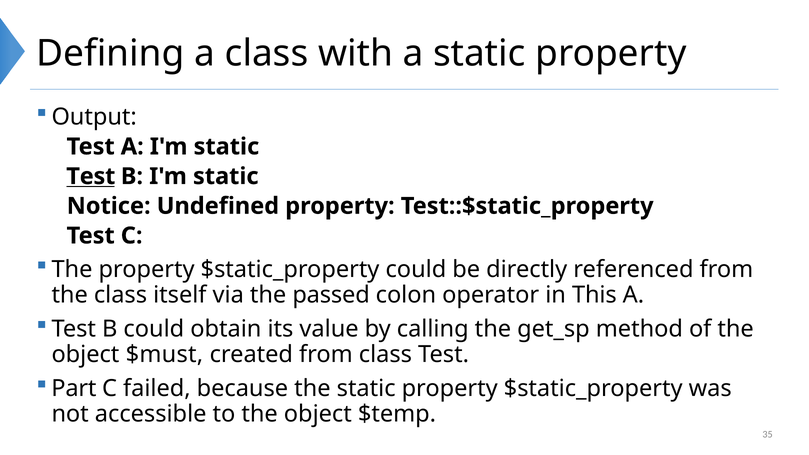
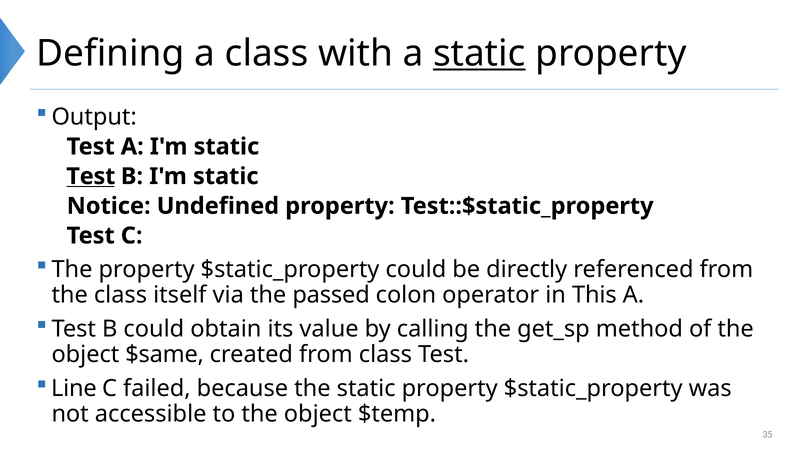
static underline: none -> present (479, 53)
$must: $must -> $same (165, 355)
Part: Part -> Line (74, 388)
